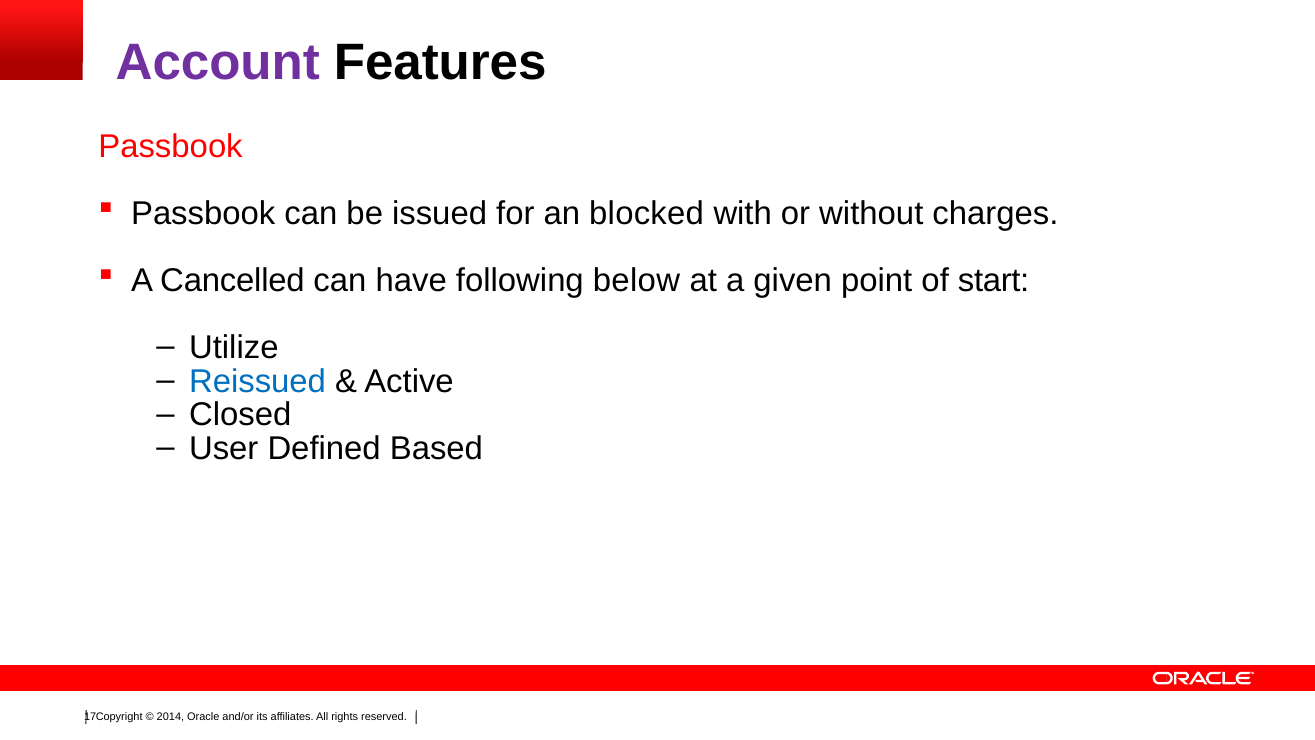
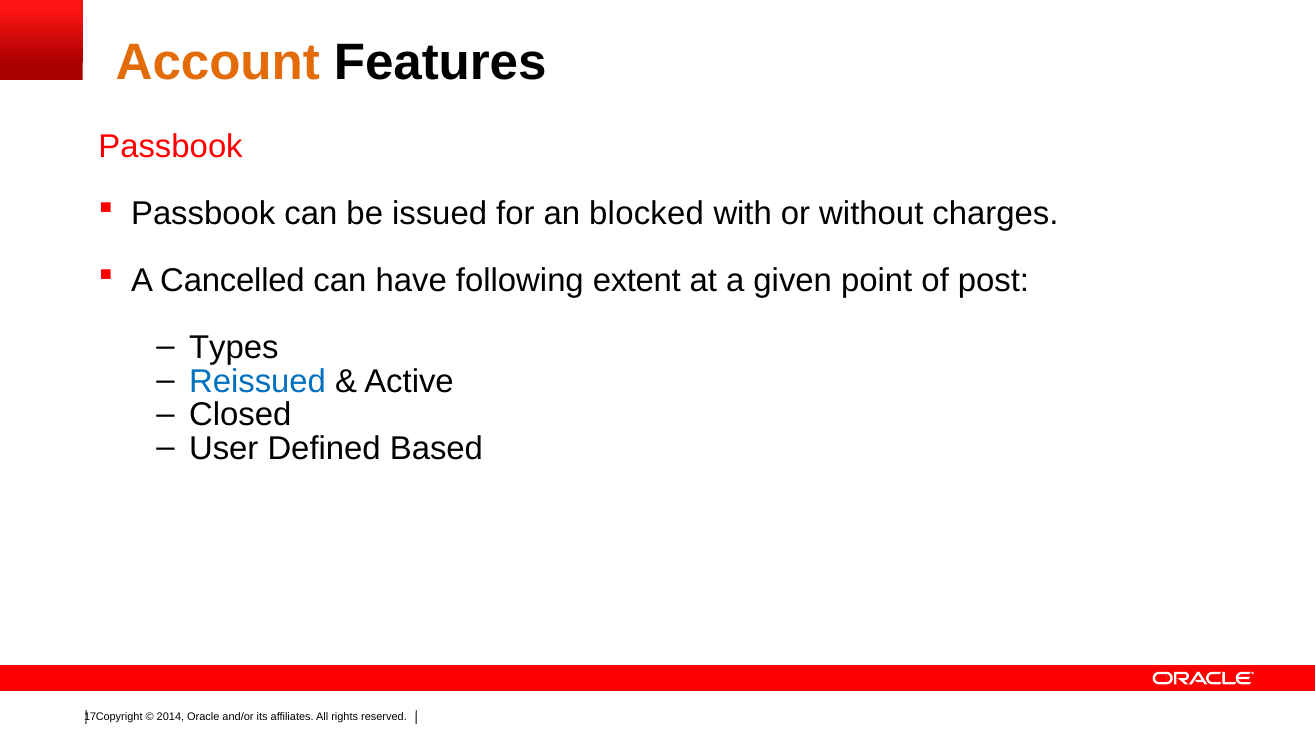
Account colour: purple -> orange (218, 63)
below: below -> extent (637, 280)
start: start -> post (993, 280)
Utilize: Utilize -> Types (234, 348)
